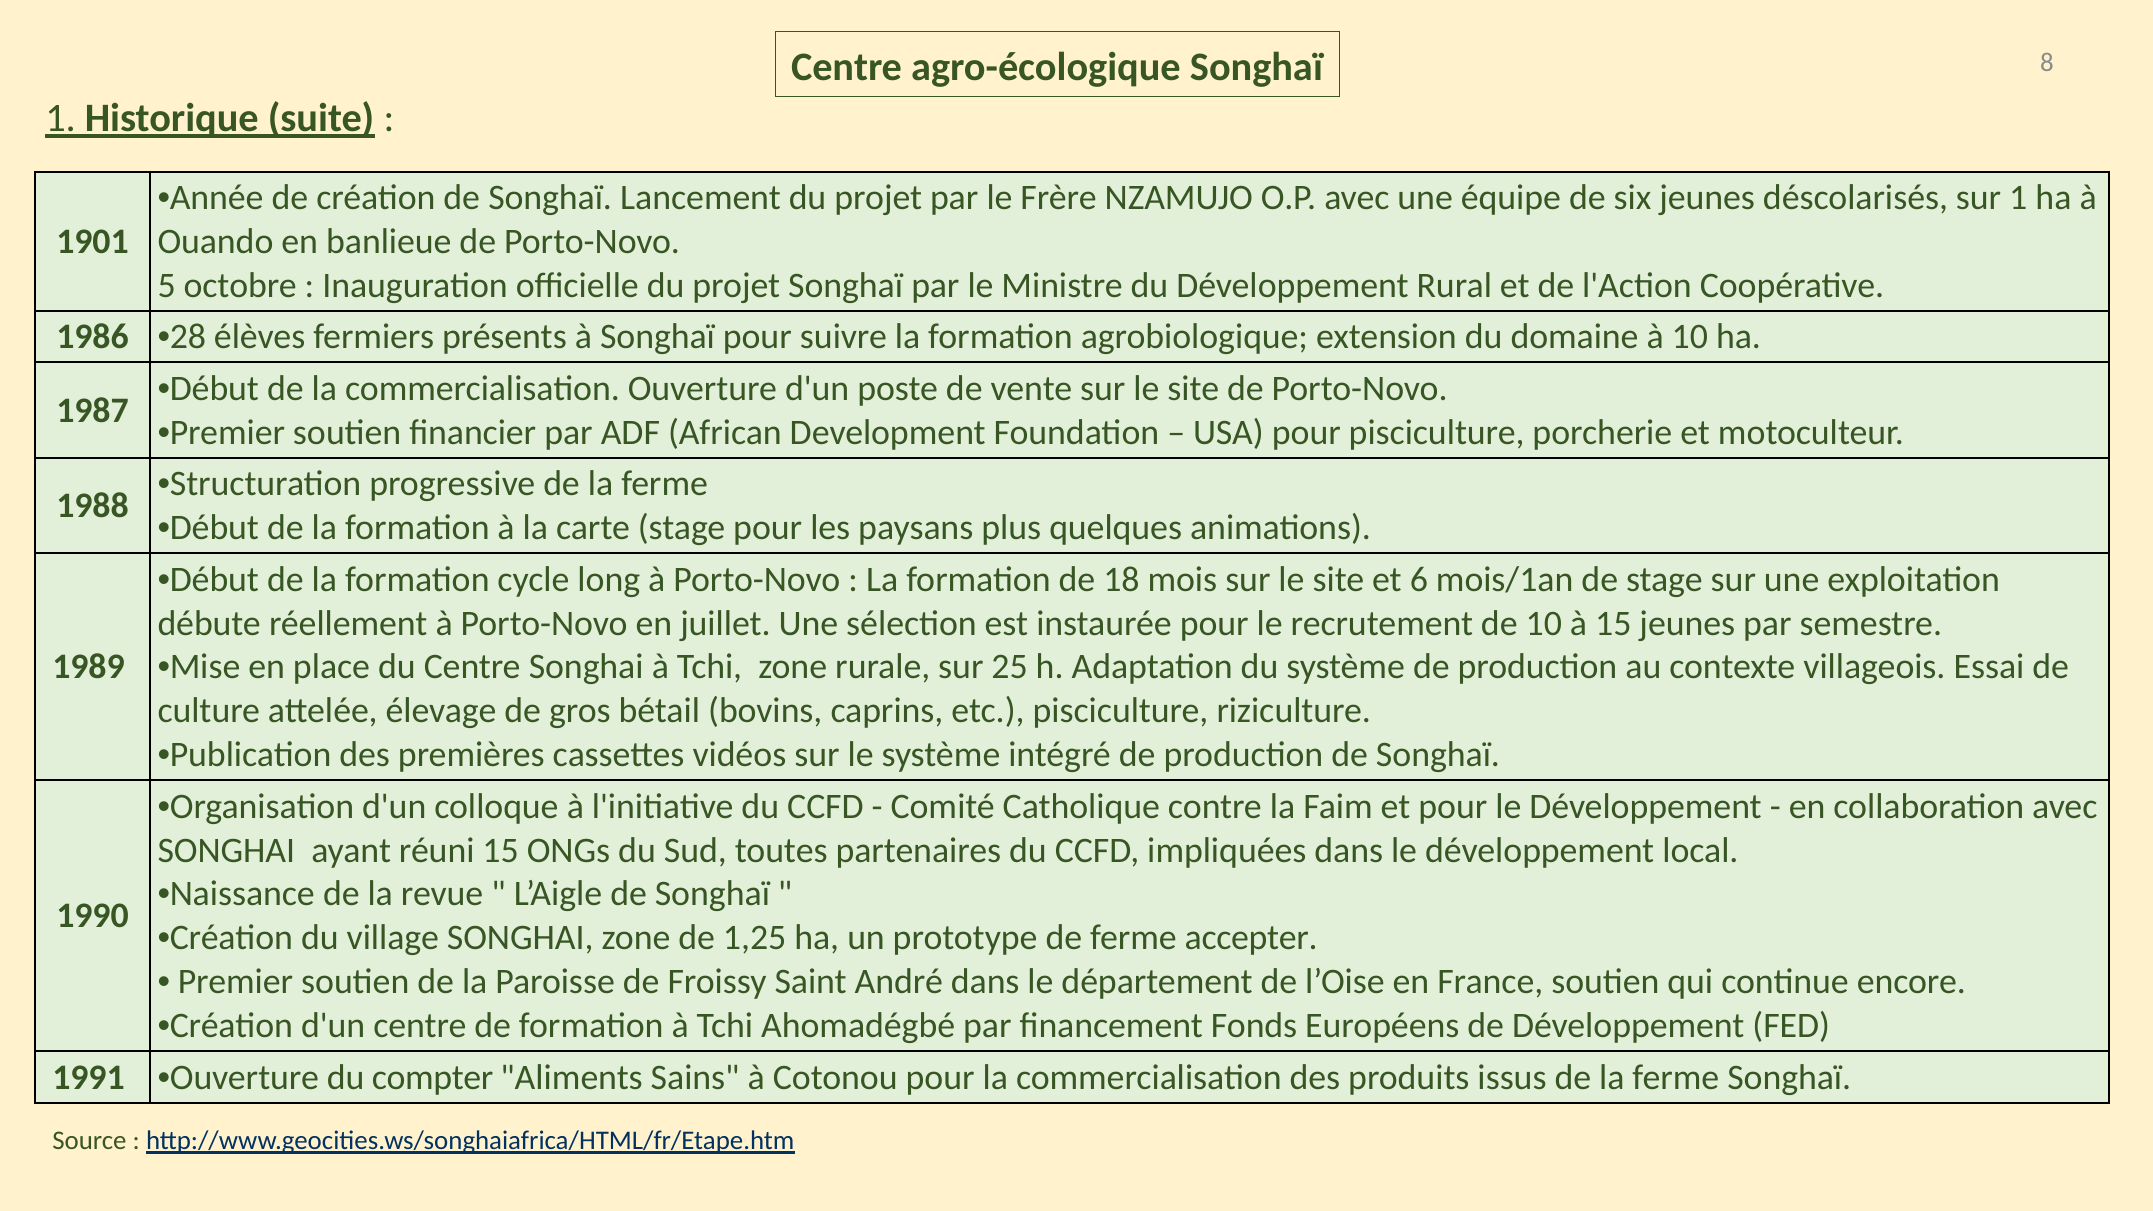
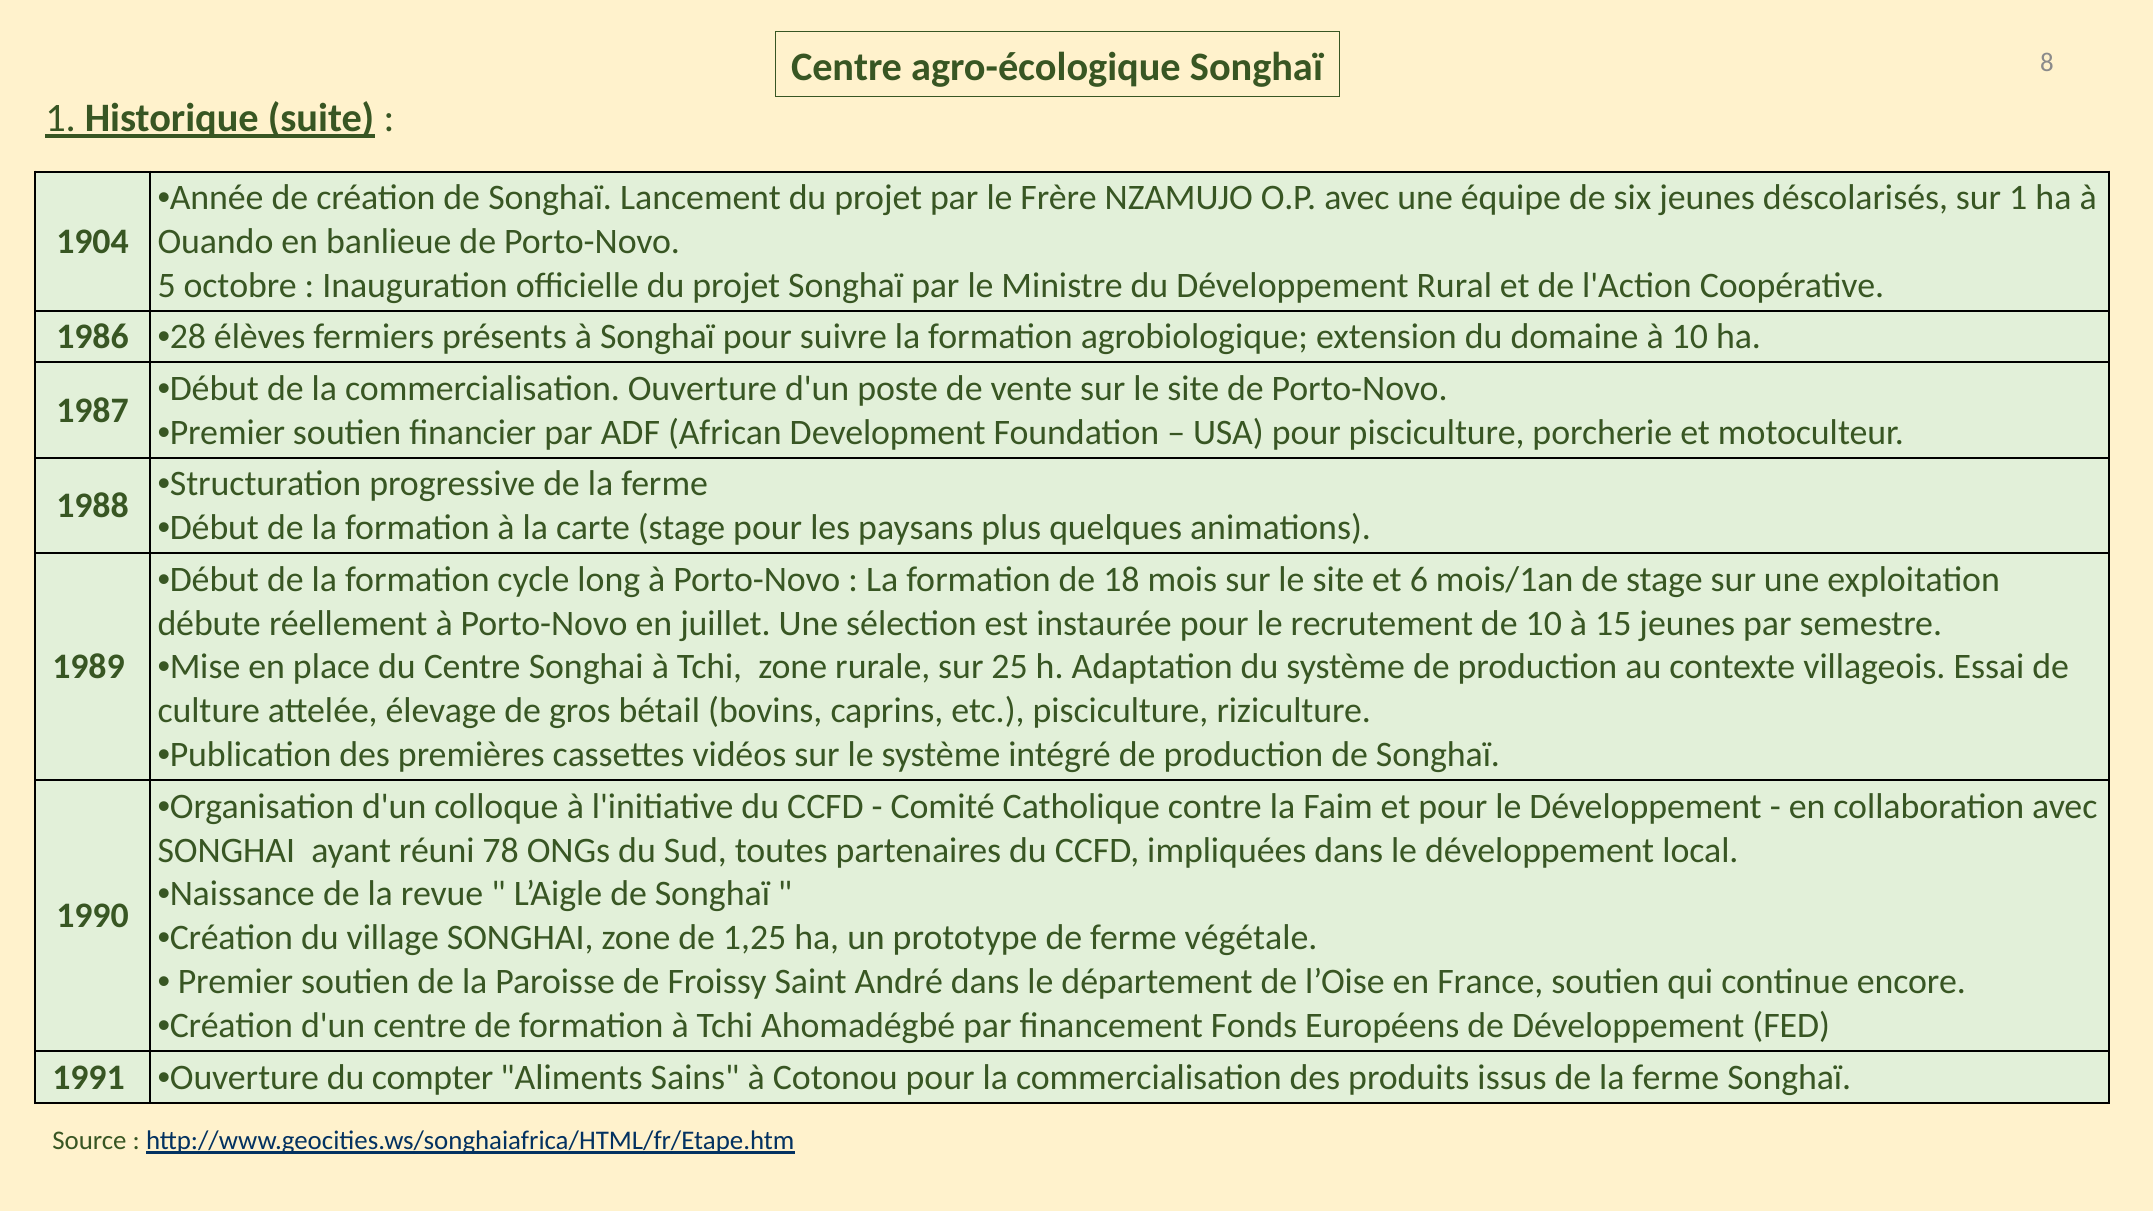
1901: 1901 -> 1904 (92, 242)
réuni 15: 15 -> 78 (501, 850)
accepter: accepter -> végétale (1251, 938)
